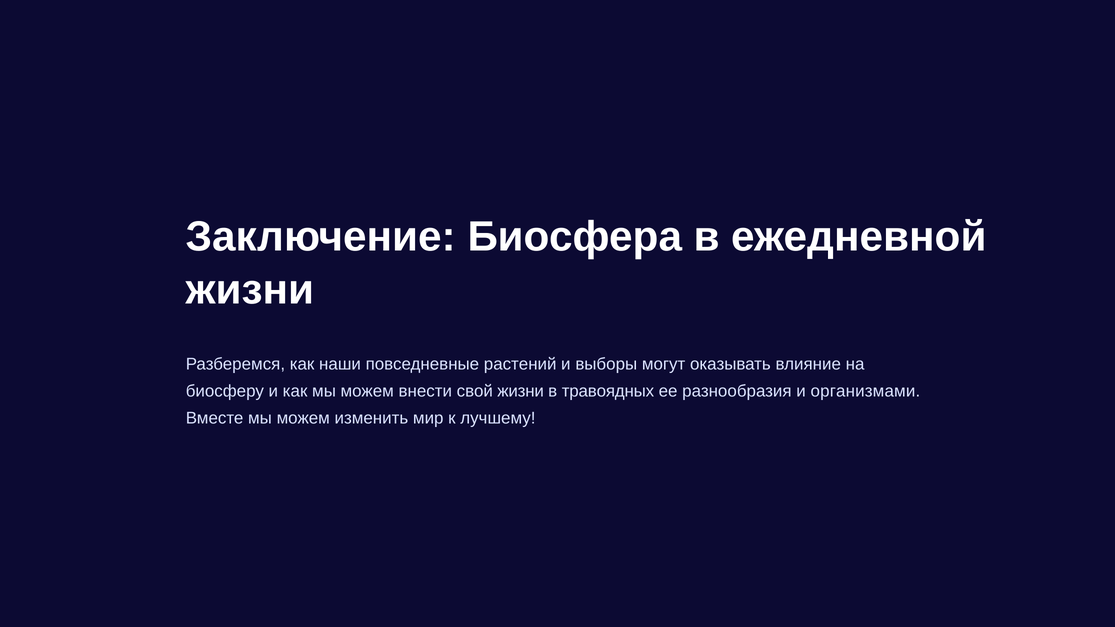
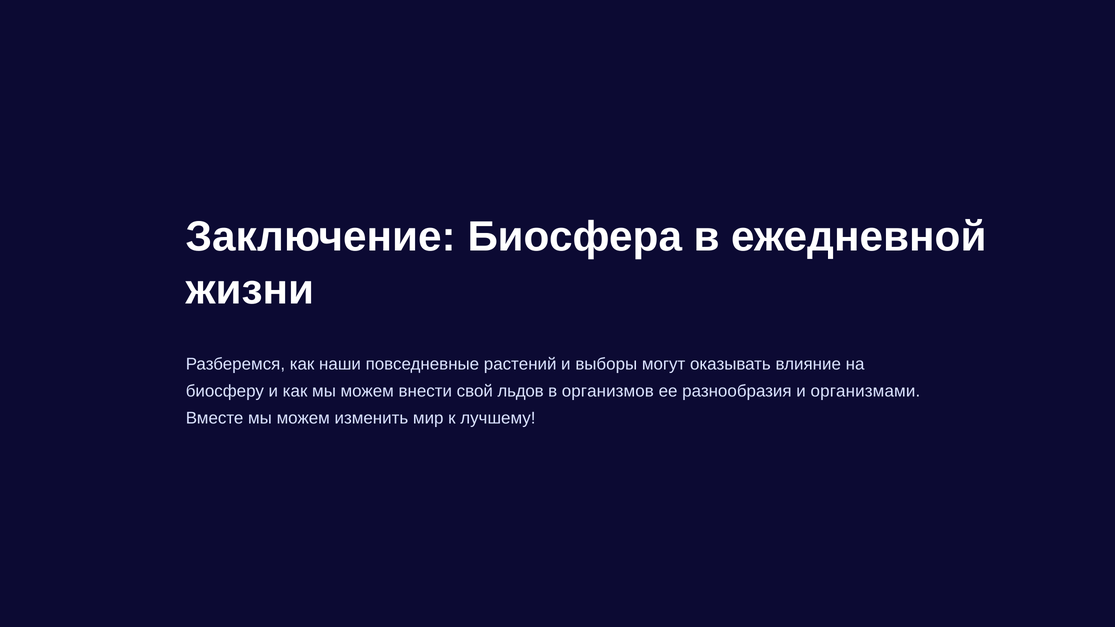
свой жизни: жизни -> льдов (521, 391)
травоядных: травоядных -> организмов (608, 391)
